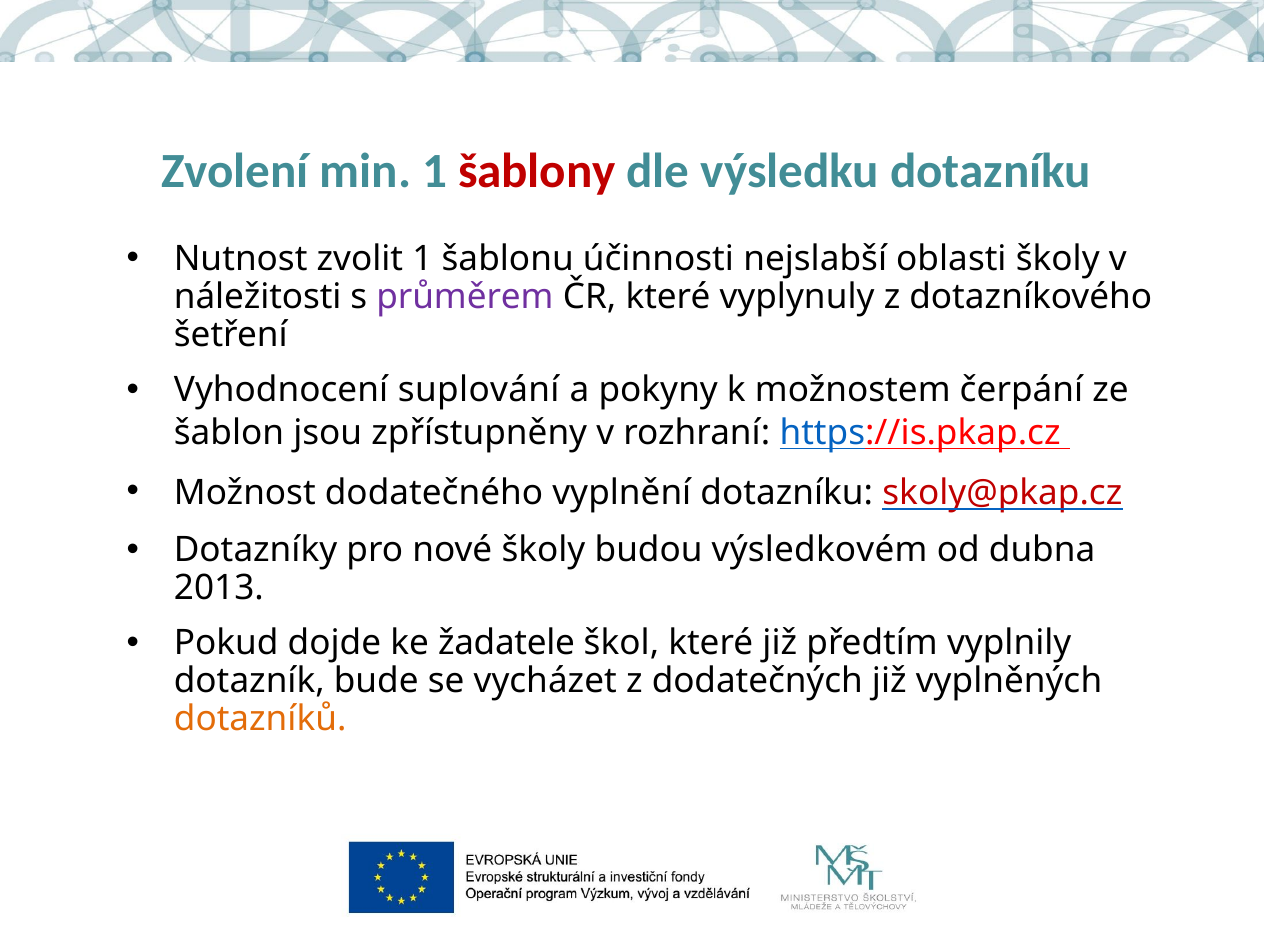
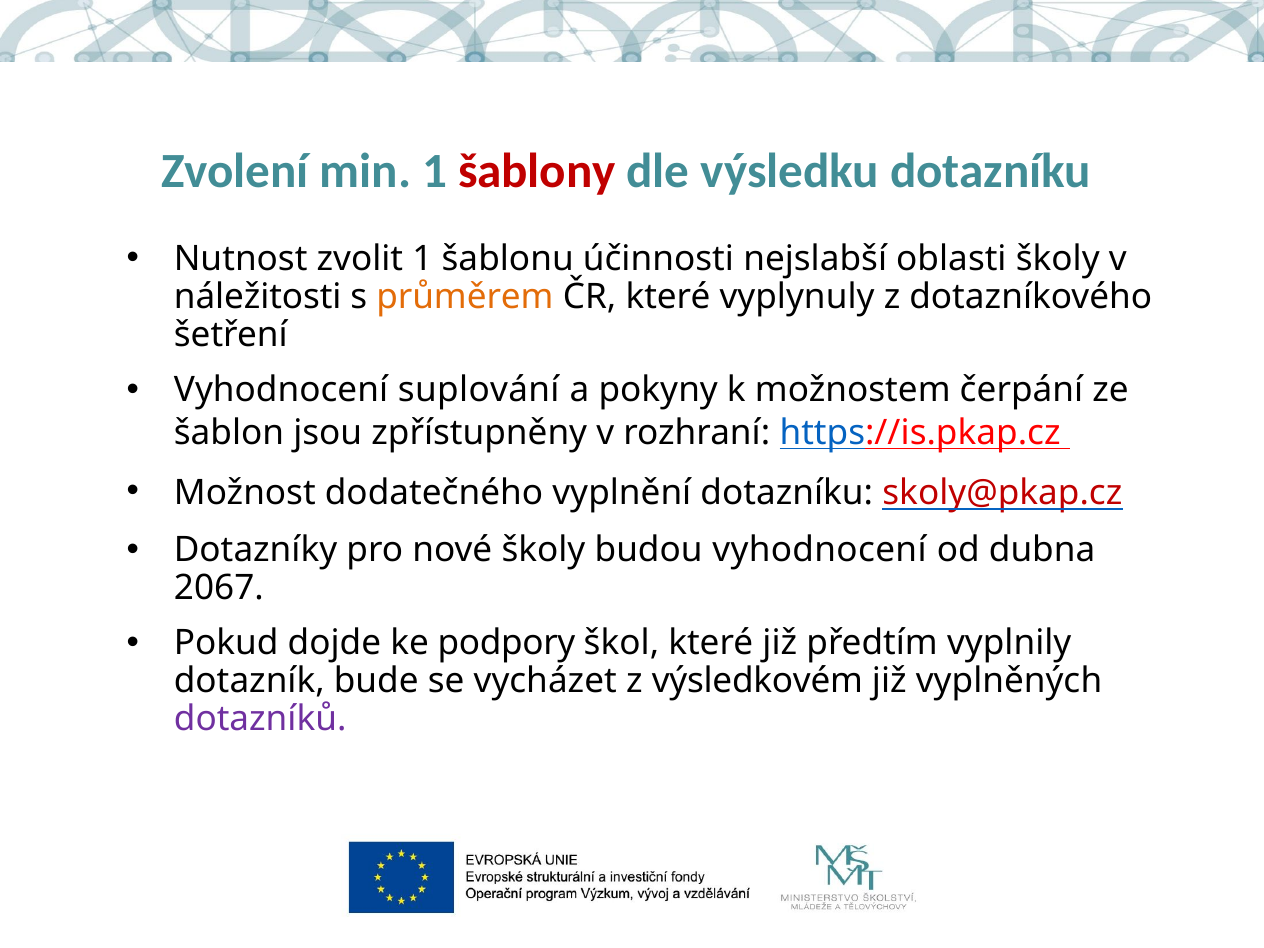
průměrem colour: purple -> orange (465, 297)
budou výsledkovém: výsledkovém -> vyhodnocení (819, 550)
2013: 2013 -> 2067 (219, 588)
žadatele: žadatele -> podpory (507, 643)
dodatečných: dodatečných -> výsledkovém (757, 681)
dotazníků colour: orange -> purple (260, 719)
